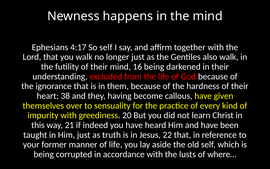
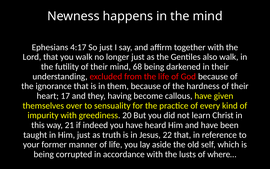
So self: self -> just (106, 47)
16: 16 -> 68 (137, 67)
38: 38 -> 17 (65, 96)
